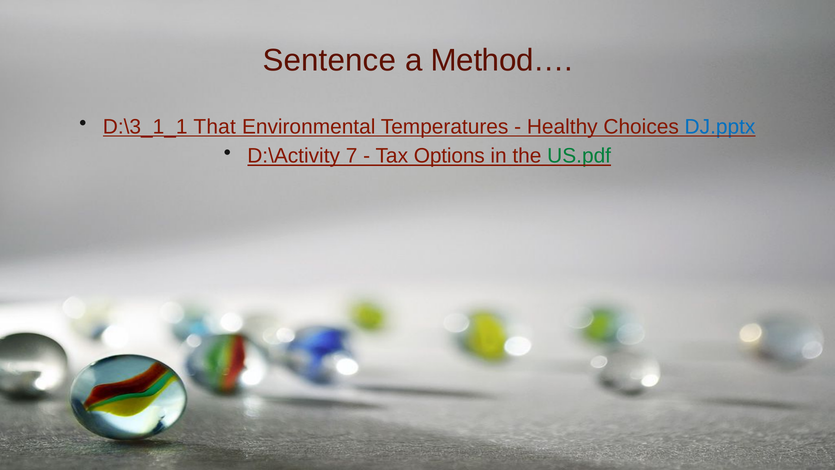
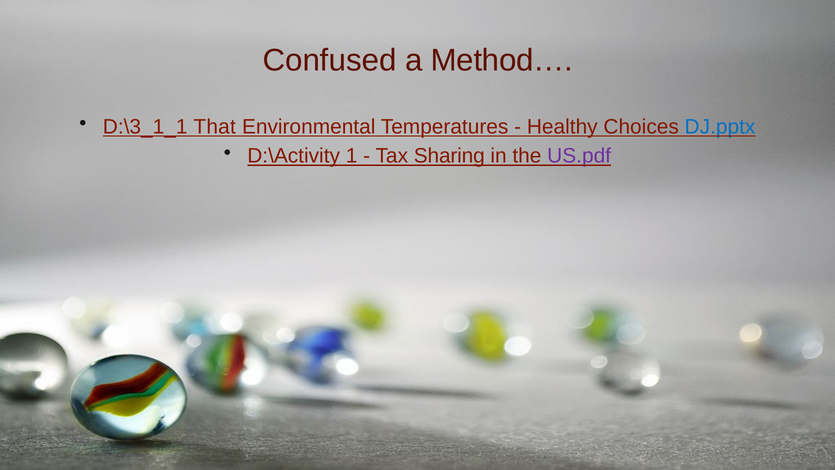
Sentence: Sentence -> Confused (330, 60)
7: 7 -> 1 (352, 156)
Options: Options -> Sharing (449, 156)
US.pdf colour: green -> purple (579, 156)
